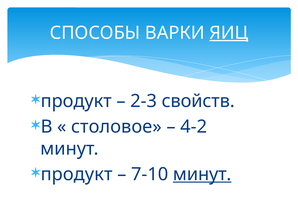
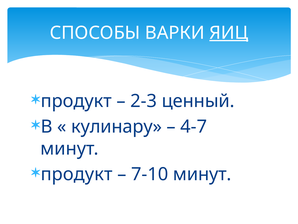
свойств: свойств -> ценный (198, 101)
столовое: столовое -> кулинару (117, 126)
4-2: 4-2 -> 4-7 (194, 126)
минут underline: present -> none (202, 174)
